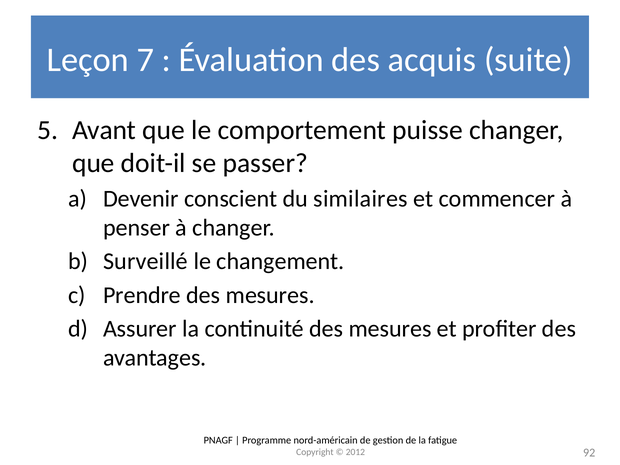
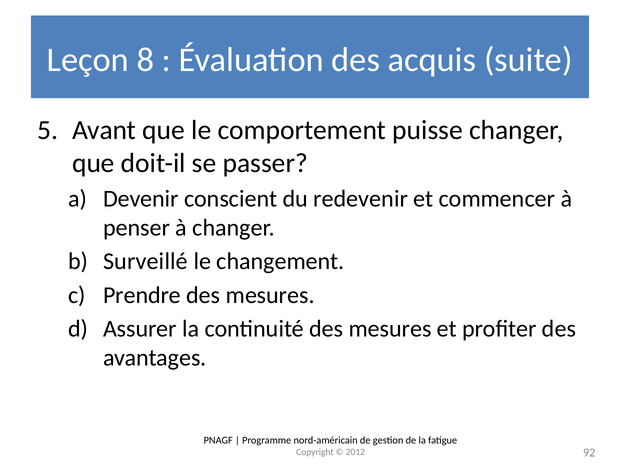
7: 7 -> 8 (145, 60)
similaires: similaires -> redevenir (361, 199)
